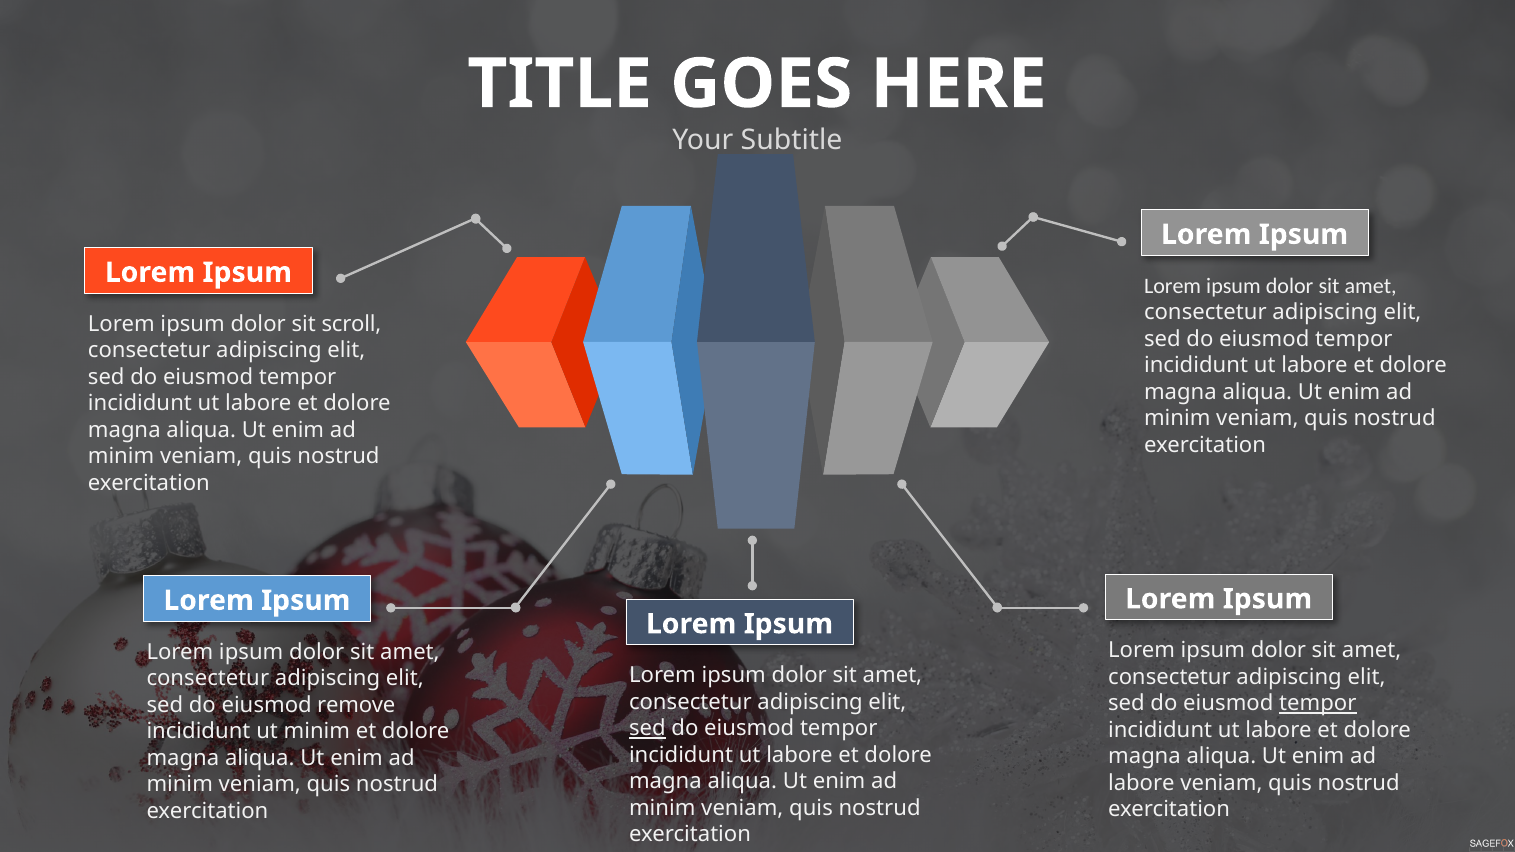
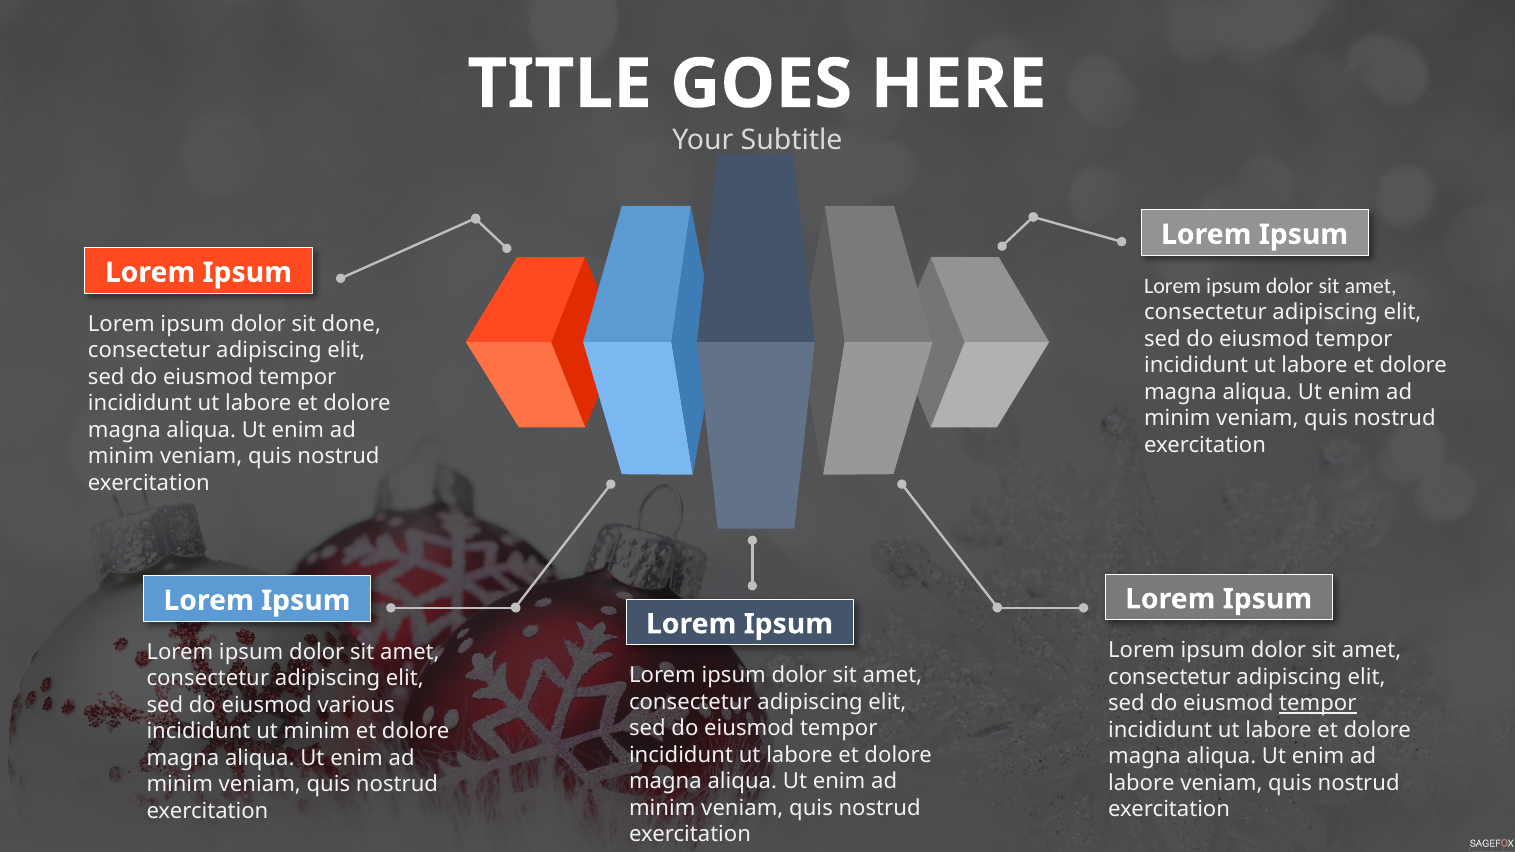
scroll: scroll -> done (351, 324)
remove: remove -> various (356, 705)
sed underline: present -> none (647, 729)
